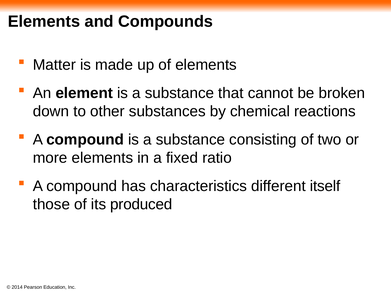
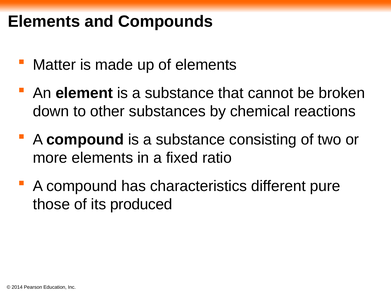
itself: itself -> pure (325, 186)
